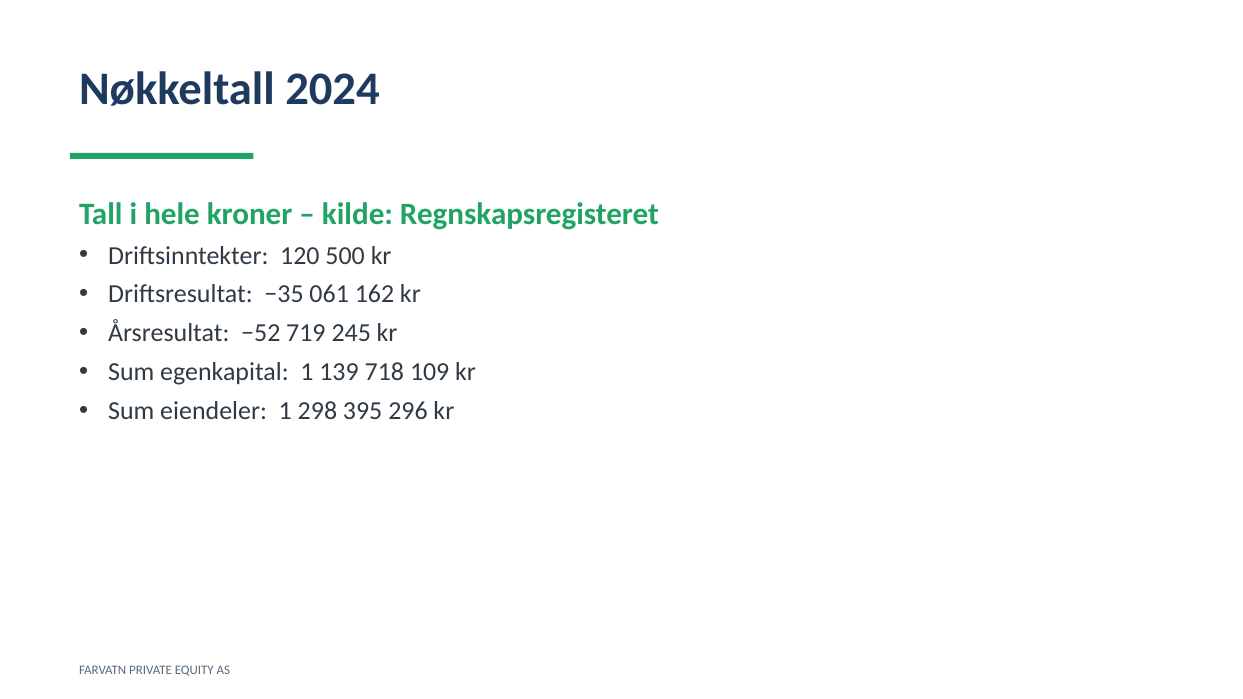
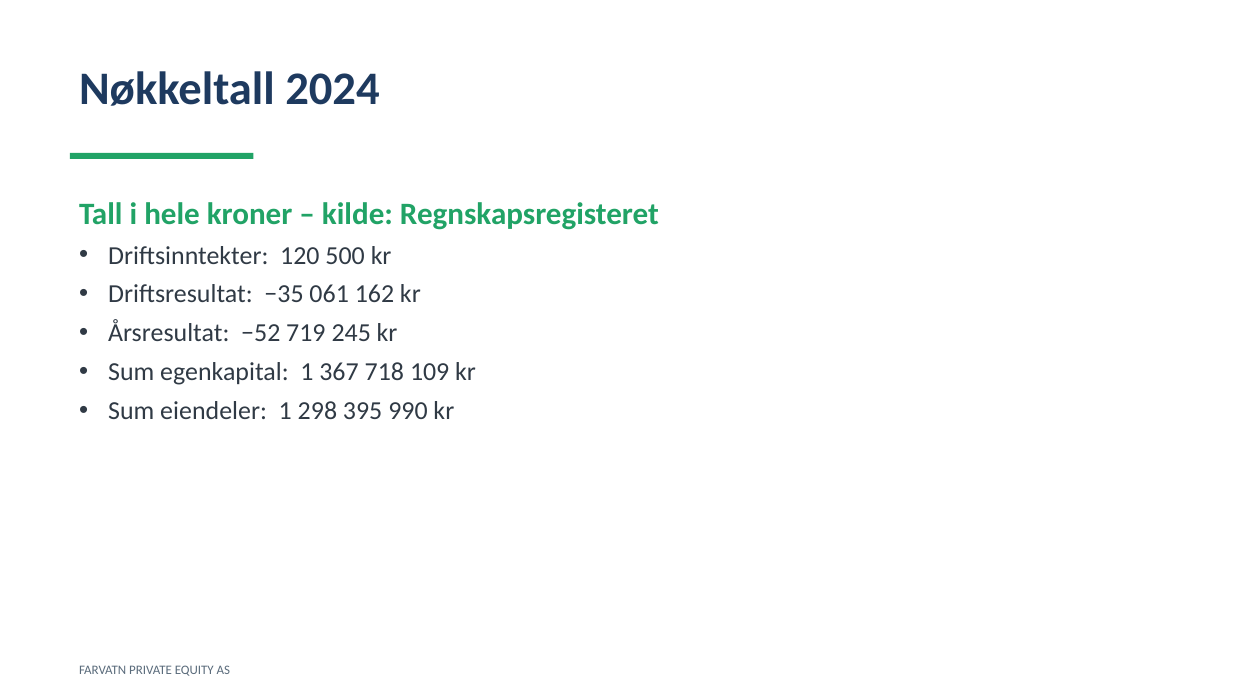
139: 139 -> 367 (339, 372)
296: 296 -> 990 (408, 411)
